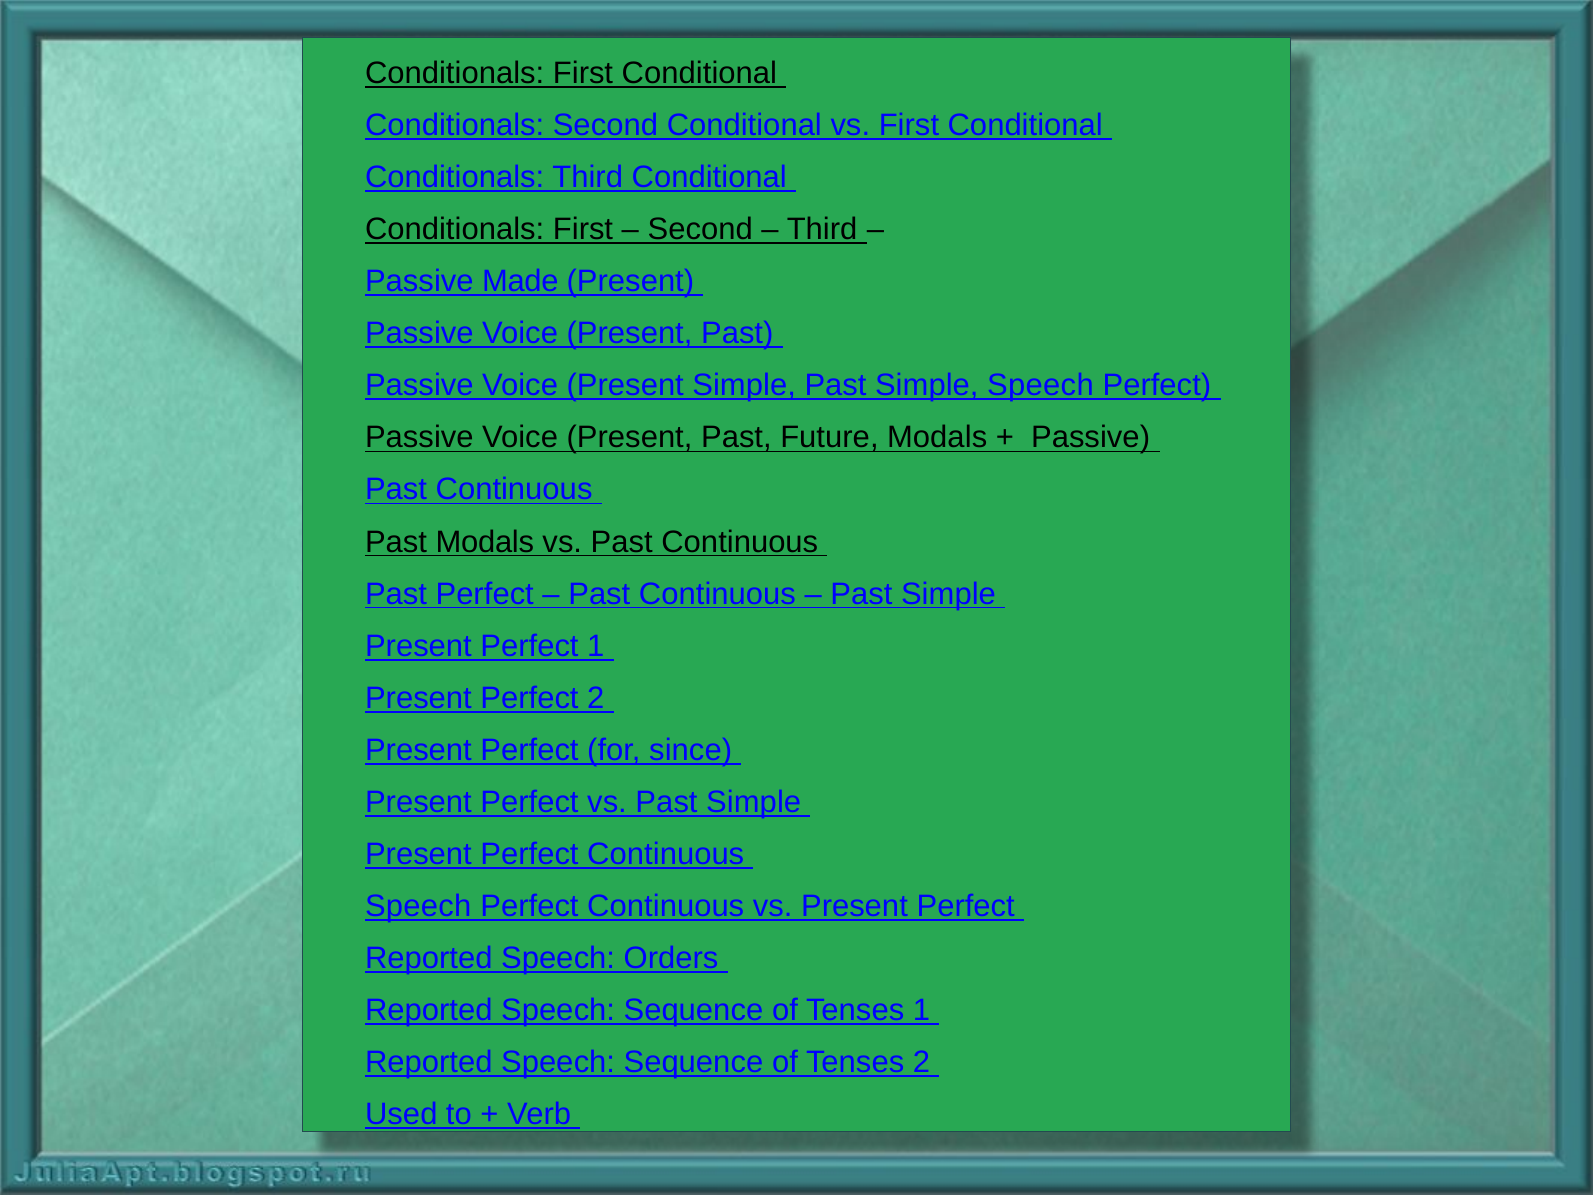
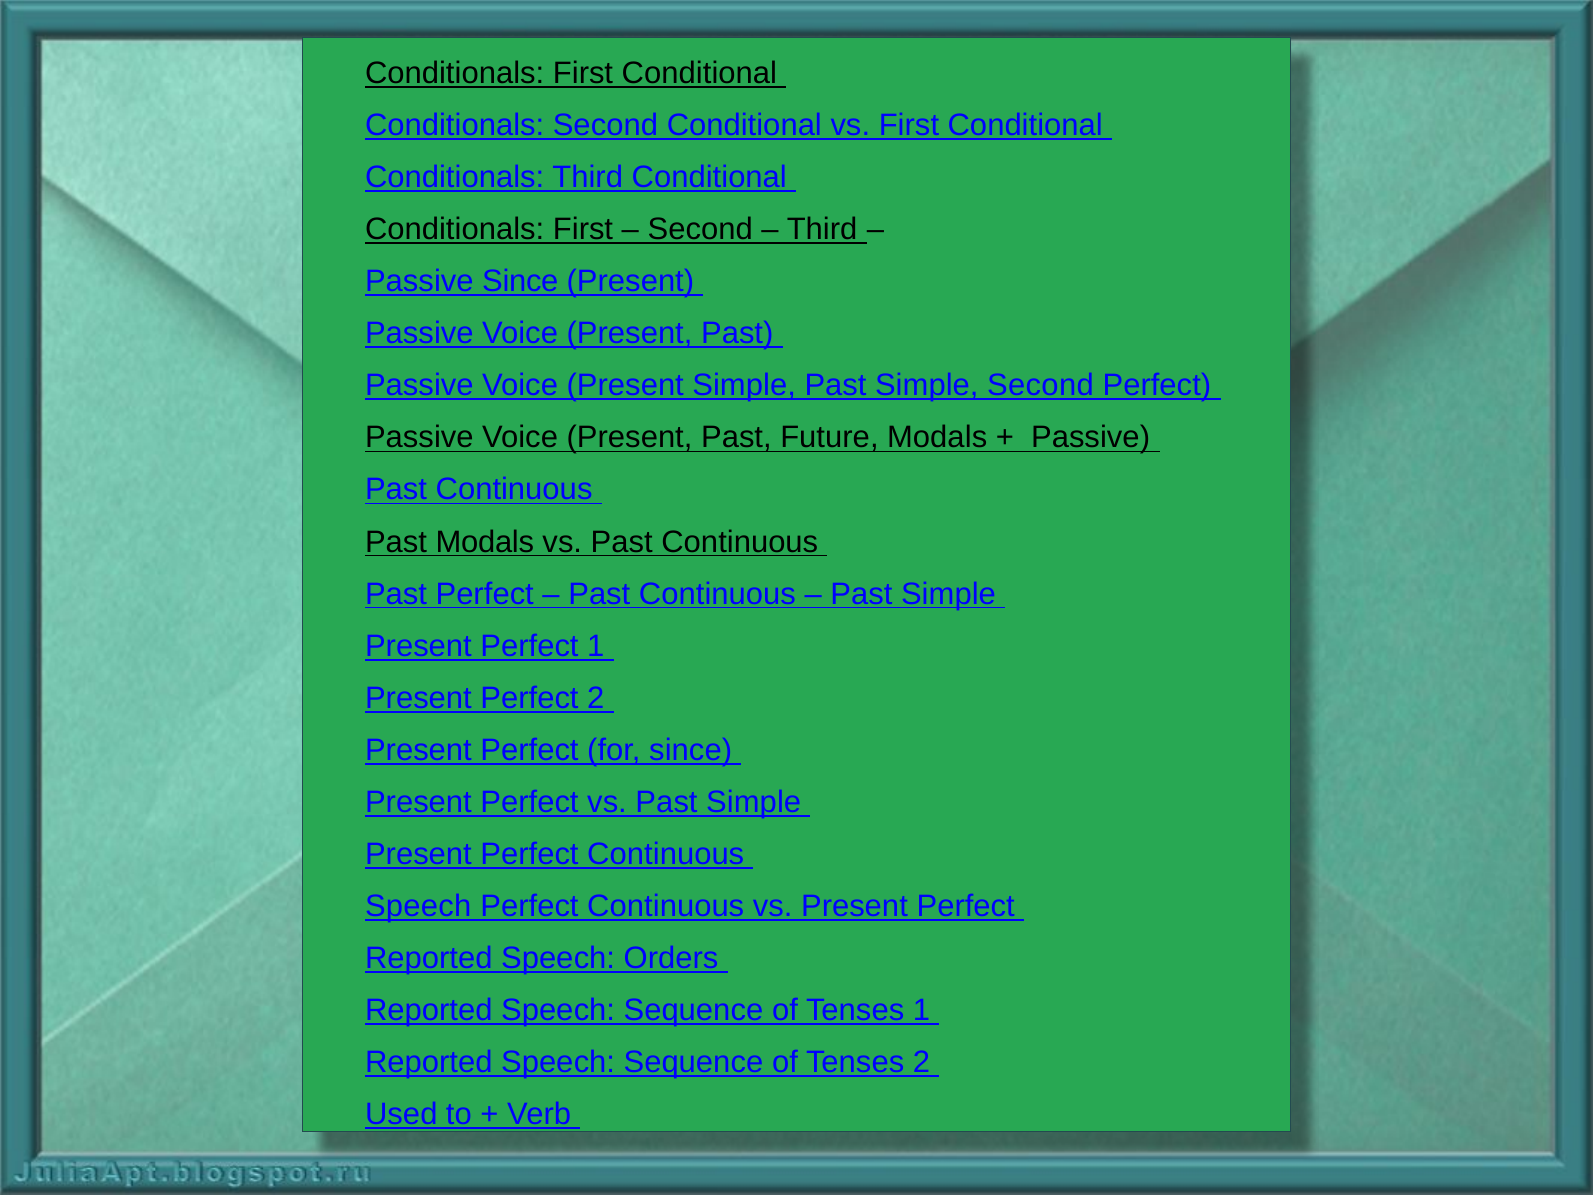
Passive Made: Made -> Since (520, 281)
Simple Speech: Speech -> Second (1040, 386)
